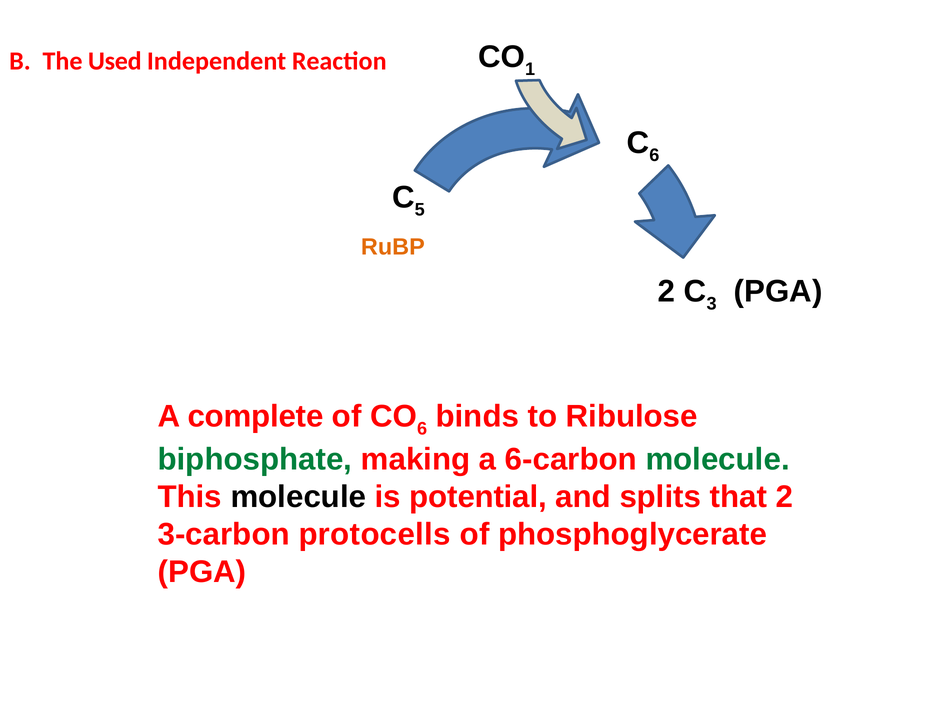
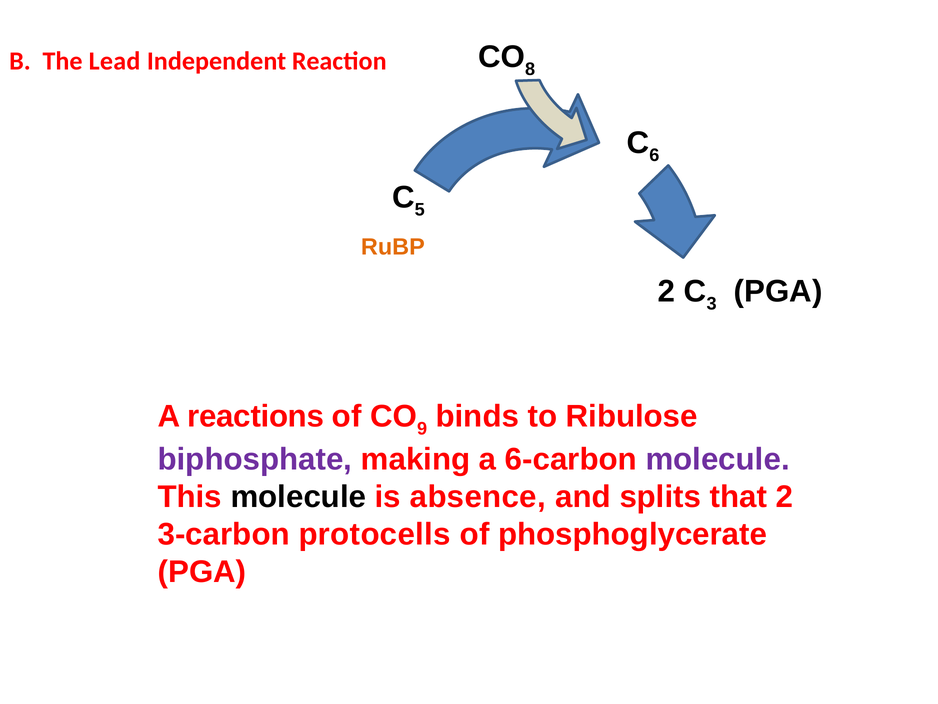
1: 1 -> 8 (530, 69)
Used: Used -> Lead (115, 61)
complete: complete -> reactions (256, 416)
6: 6 -> 9 (422, 429)
biphosphate colour: green -> purple (255, 459)
molecule colour: green -> purple (718, 459)
potential: potential -> absence (478, 497)
